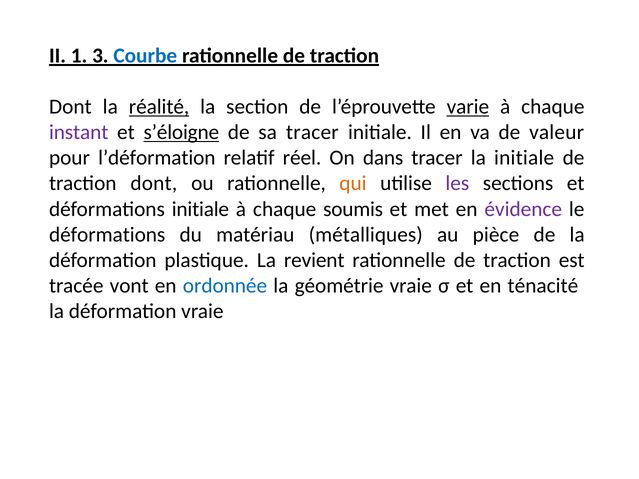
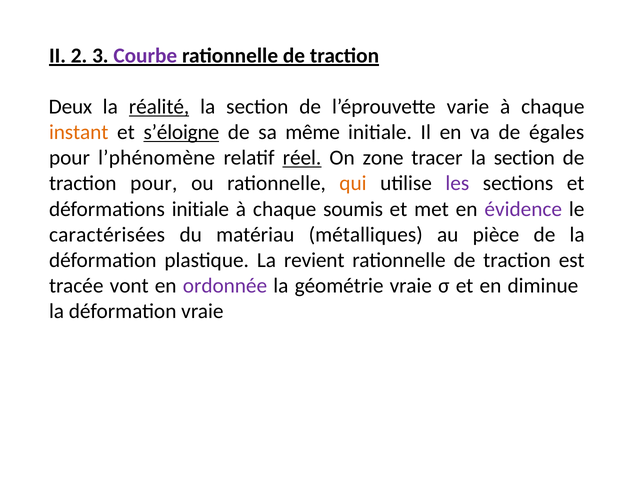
1: 1 -> 2 (79, 56)
Courbe colour: blue -> purple (145, 56)
Dont: Dont -> Deux (70, 107)
varie underline: present -> none (468, 107)
instant colour: purple -> orange (79, 132)
sa tracer: tracer -> même (313, 132)
valeur: valeur -> égales (557, 132)
l’déformation: l’déformation -> l’phénomène (157, 158)
réel underline: none -> present (302, 158)
dans: dans -> zone (383, 158)
tracer la initiale: initiale -> section (524, 158)
dont: dont -> pour (154, 184)
déformations: déformations -> caractérisées (107, 235)
ordonnée colour: blue -> purple (225, 286)
ténacité: ténacité -> diminue (543, 286)
